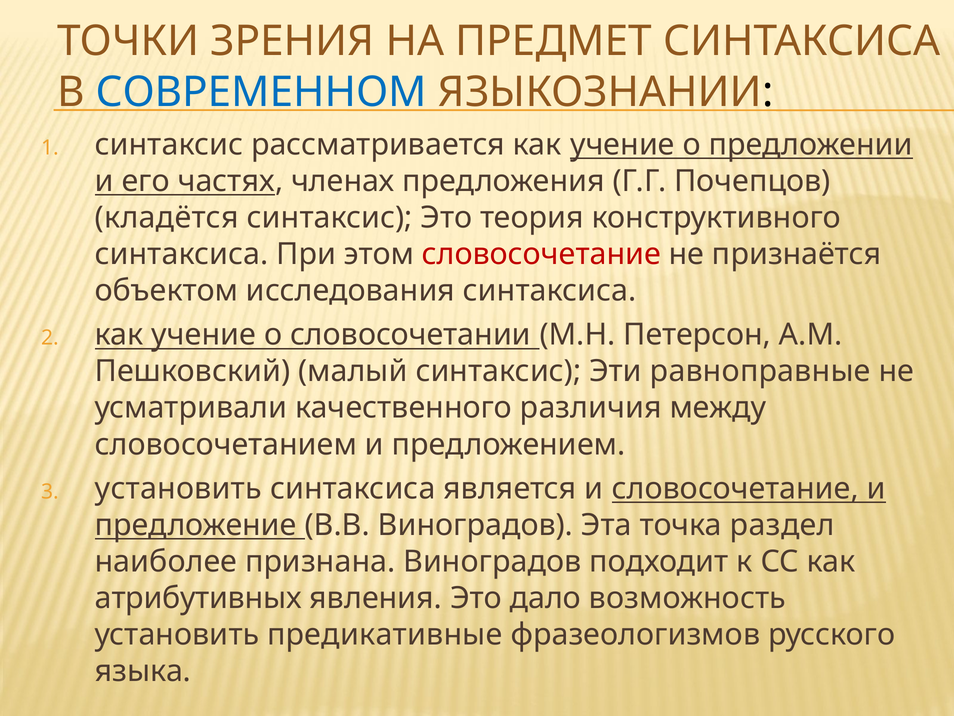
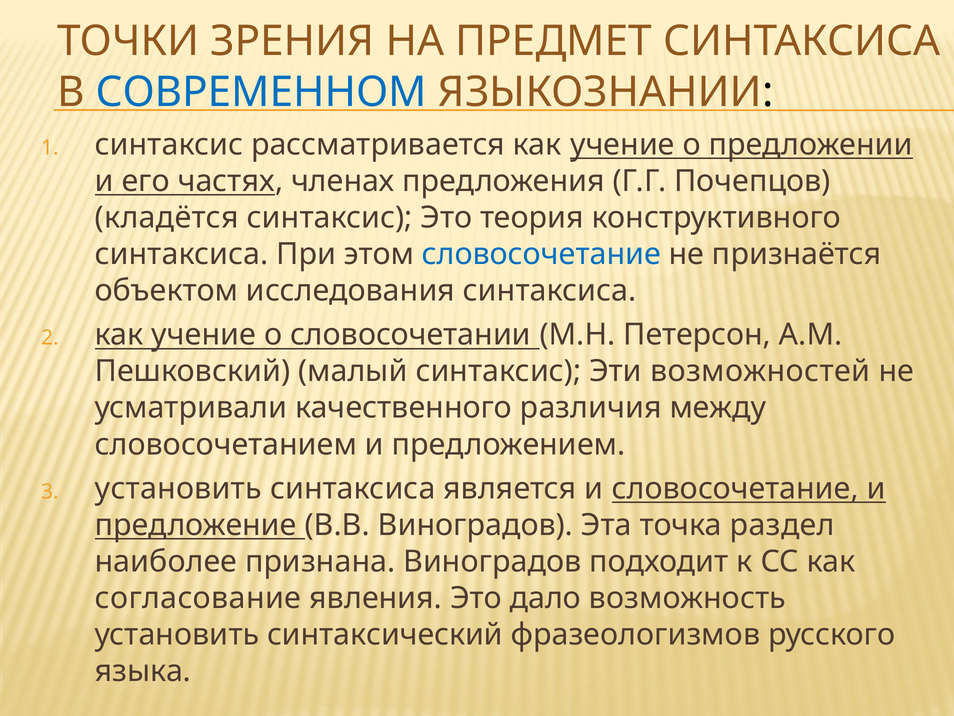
словосочетание colour: red -> blue (541, 254)
равноправные: равноправные -> возможностей (760, 371)
атрибутивных: атрибутивных -> согласование (198, 598)
предикативные: предикативные -> синтаксический (385, 634)
